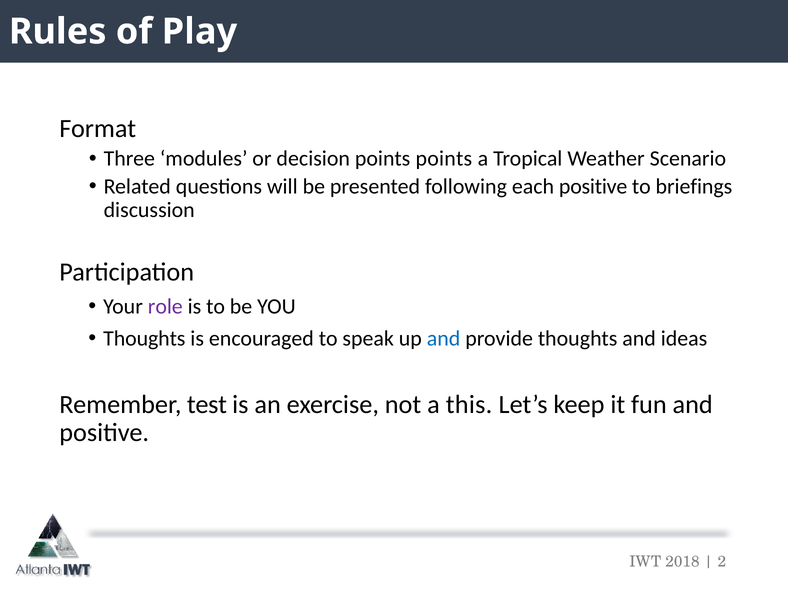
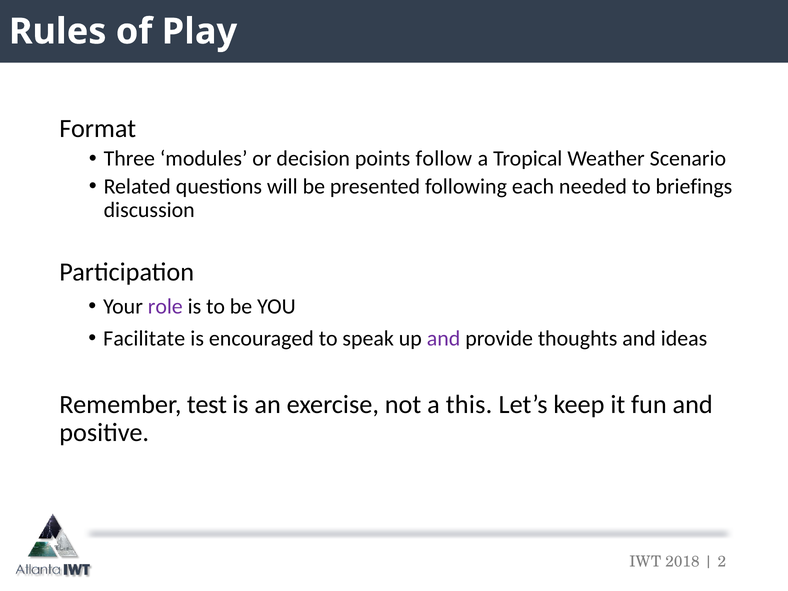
points points: points -> follow (444, 159)
each positive: positive -> needed (593, 186)
Thoughts: Thoughts -> Facilitate (144, 338)
and colour: blue -> purple (444, 338)
